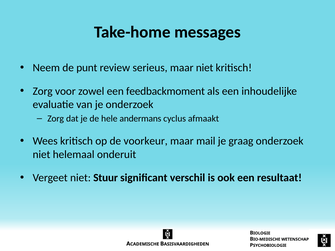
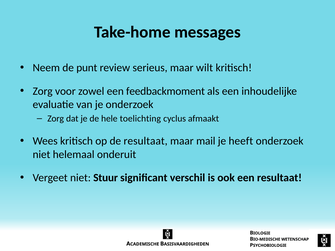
maar niet: niet -> wilt (205, 68)
andermans: andermans -> toelichting (140, 119)
de voorkeur: voorkeur -> resultaat (146, 141)
graag: graag -> heeft (241, 141)
